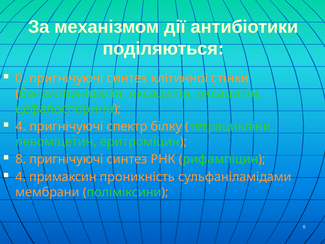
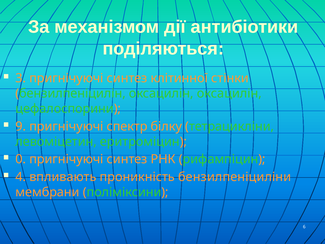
0: 0 -> 3 (21, 78)
4: 4 -> 9 (21, 126)
8: 8 -> 0 (21, 159)
примаксин: примаксин -> впливають (63, 177)
сульфаніламідами: сульфаніламідами -> бензилпеніциліни (235, 177)
